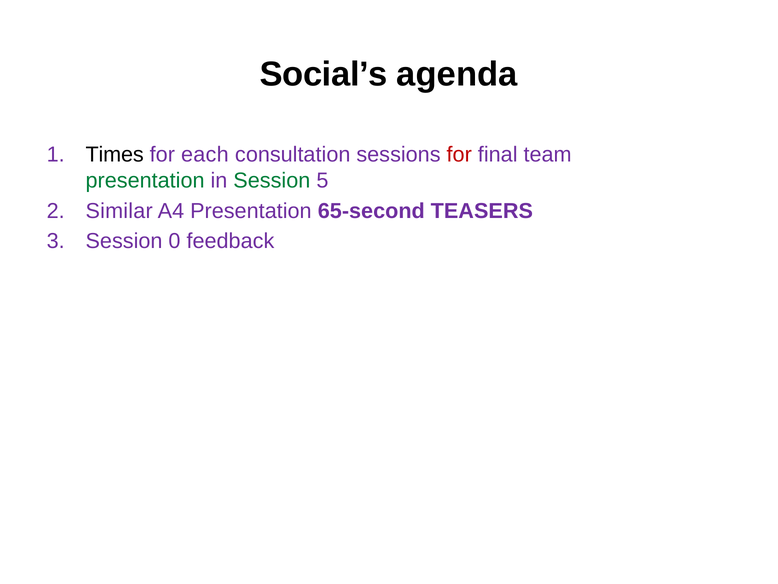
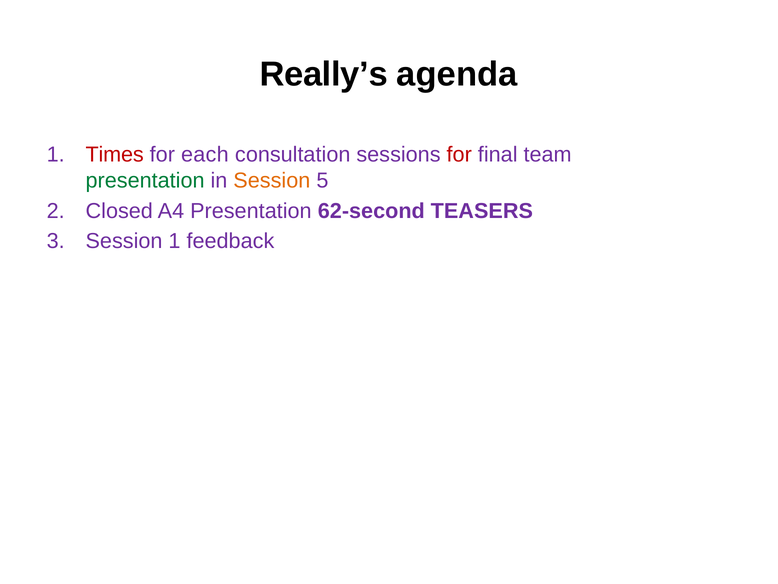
Social’s: Social’s -> Really’s (324, 74)
Times colour: black -> red (115, 155)
Session colour: green -> orange (272, 180)
Similar: Similar -> Closed (119, 211)
65-second: 65-second -> 62-second (371, 211)
Session 0: 0 -> 1 (175, 241)
